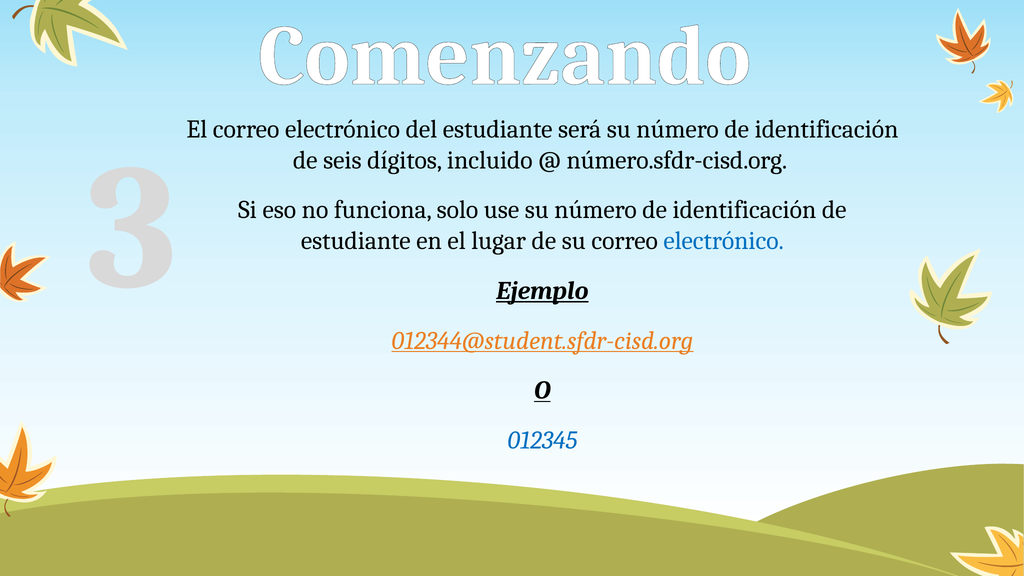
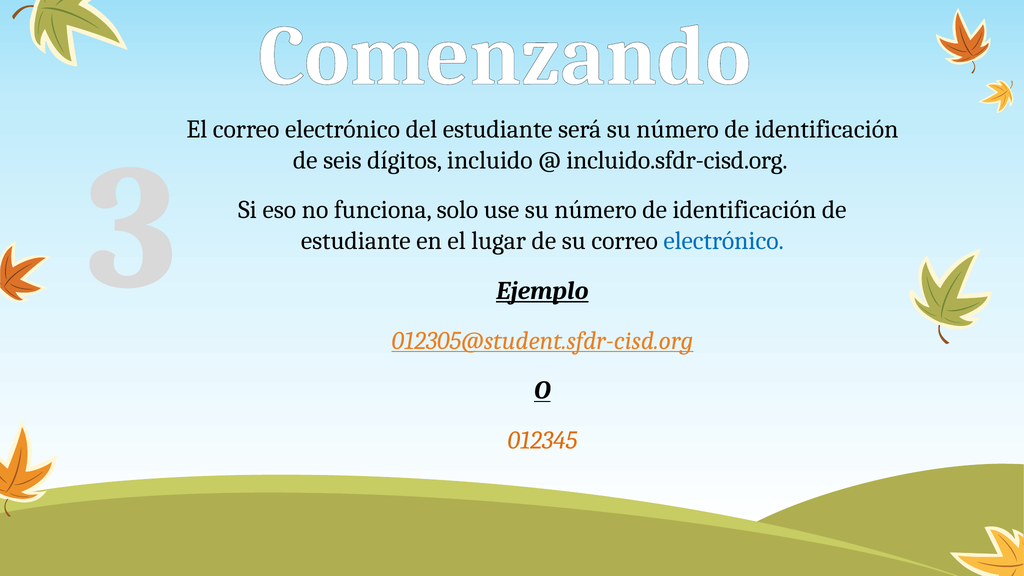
número.sfdr-cisd.org: número.sfdr-cisd.org -> incluido.sfdr-cisd.org (677, 160)
012344@student.sfdr-cisd.org: 012344@student.sfdr-cisd.org -> 012305@student.sfdr-cisd.org (542, 341)
012345 colour: blue -> orange (542, 440)
